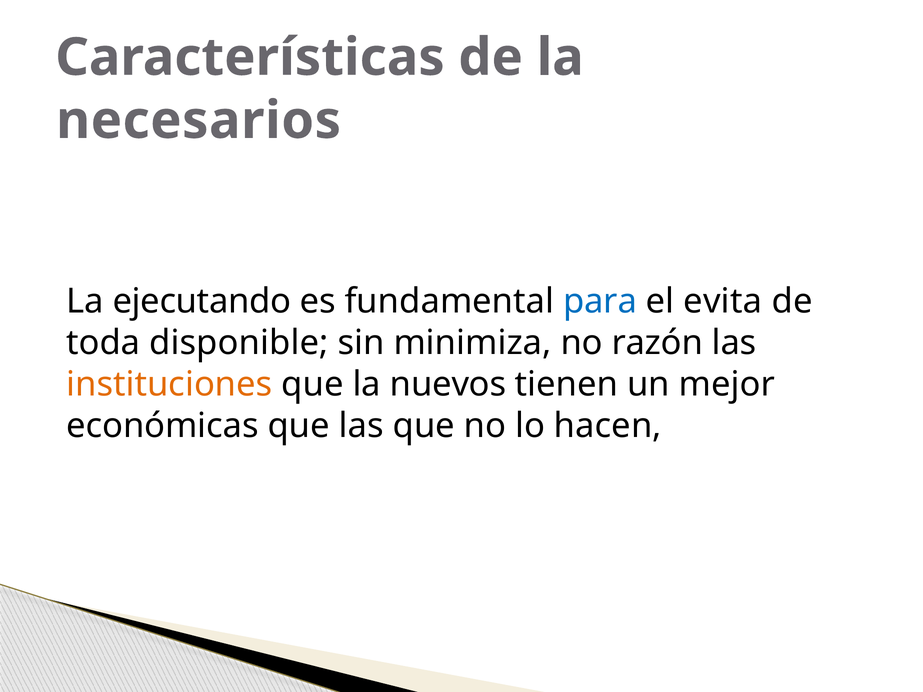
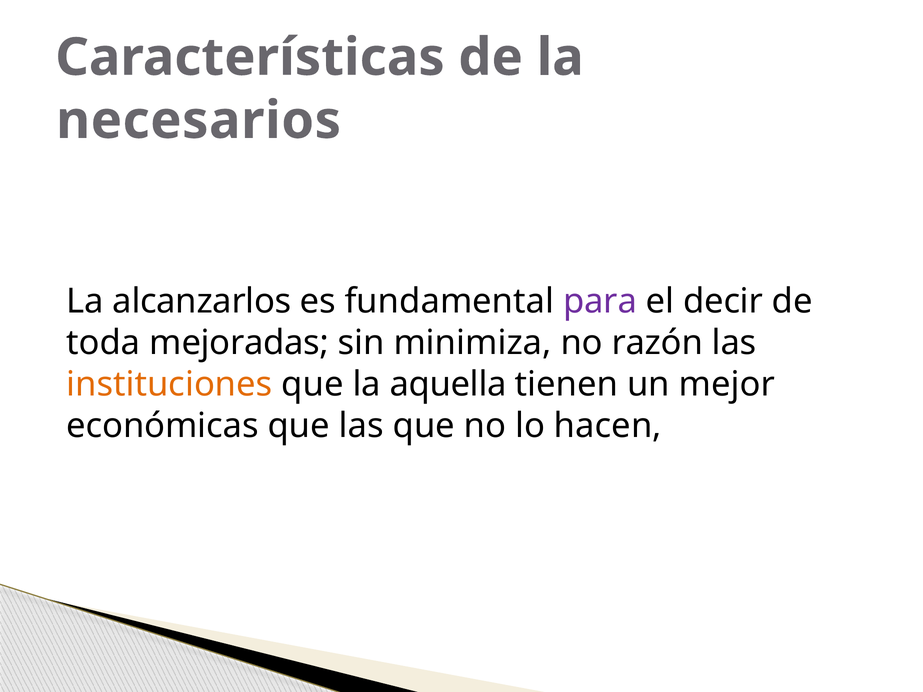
ejecutando: ejecutando -> alcanzarlos (202, 301)
para colour: blue -> purple (600, 301)
evita: evita -> decir (723, 301)
disponible: disponible -> mejoradas (239, 343)
nuevos: nuevos -> aquella (448, 384)
